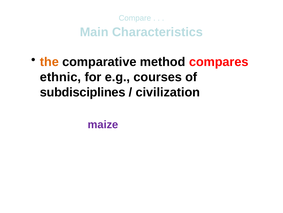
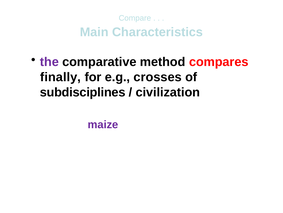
the colour: orange -> purple (49, 62)
ethnic: ethnic -> finally (60, 77)
courses: courses -> crosses (158, 77)
